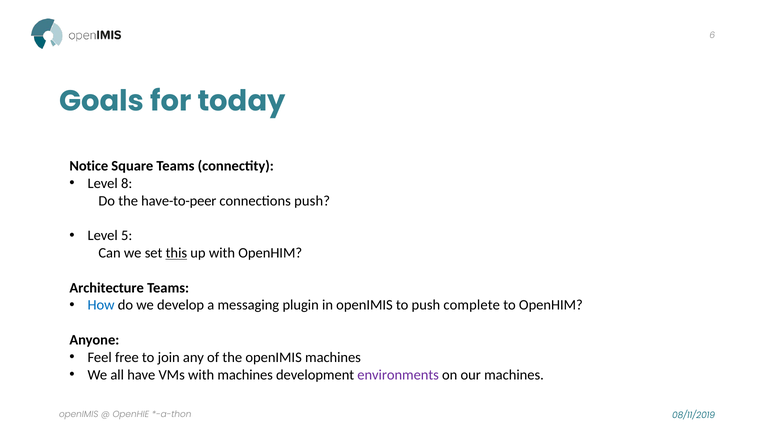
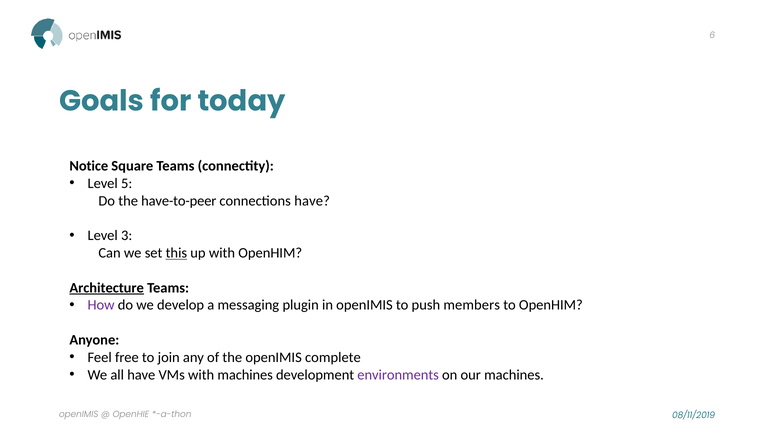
8: 8 -> 5 (127, 184)
connections push: push -> have (312, 201)
5: 5 -> 3 (127, 236)
Architecture underline: none -> present (107, 288)
How colour: blue -> purple (101, 305)
complete: complete -> members (472, 305)
openIMIS machines: machines -> complete (333, 358)
